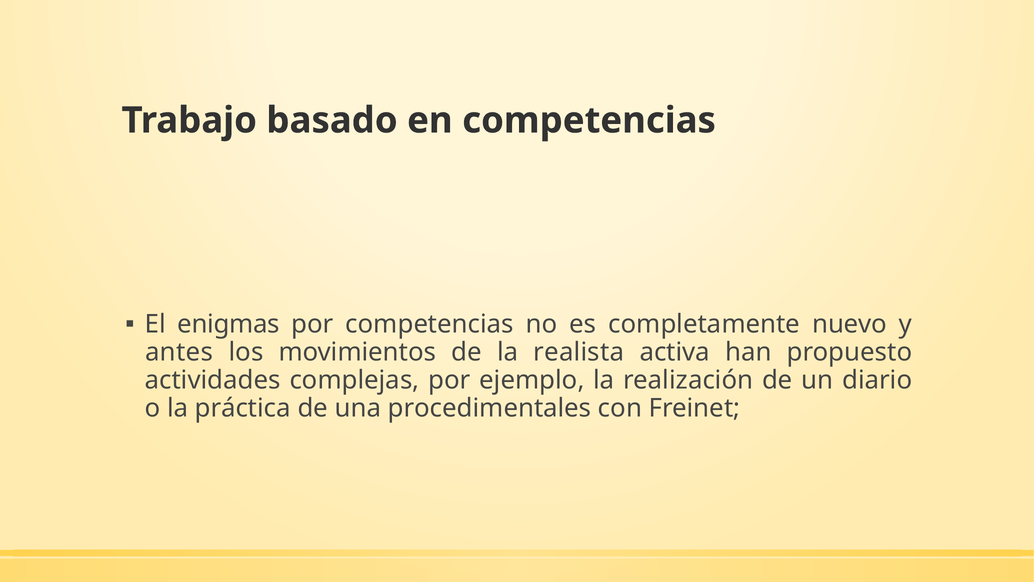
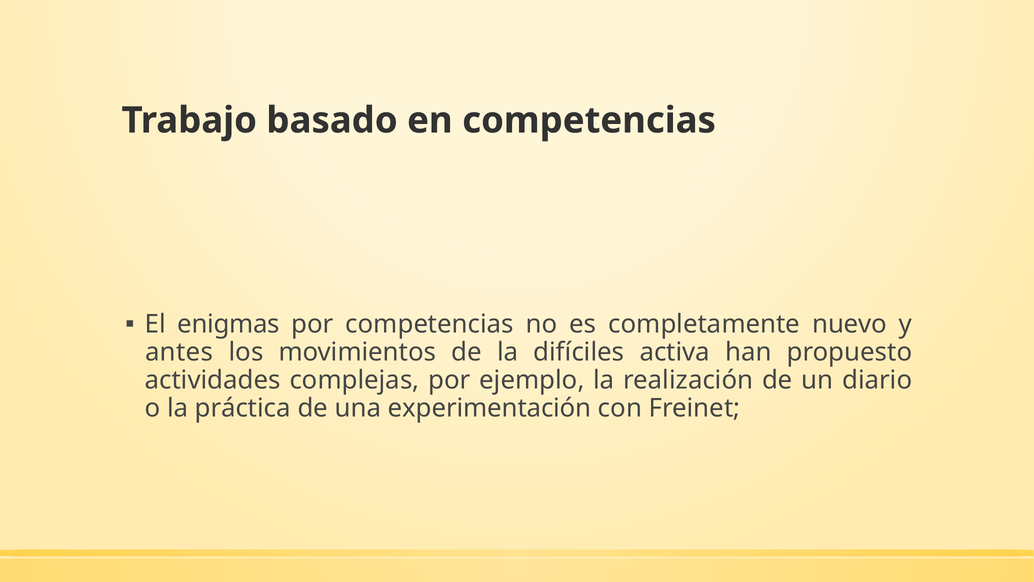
realista: realista -> difíciles (579, 352)
procedimentales: procedimentales -> experimentación (490, 408)
